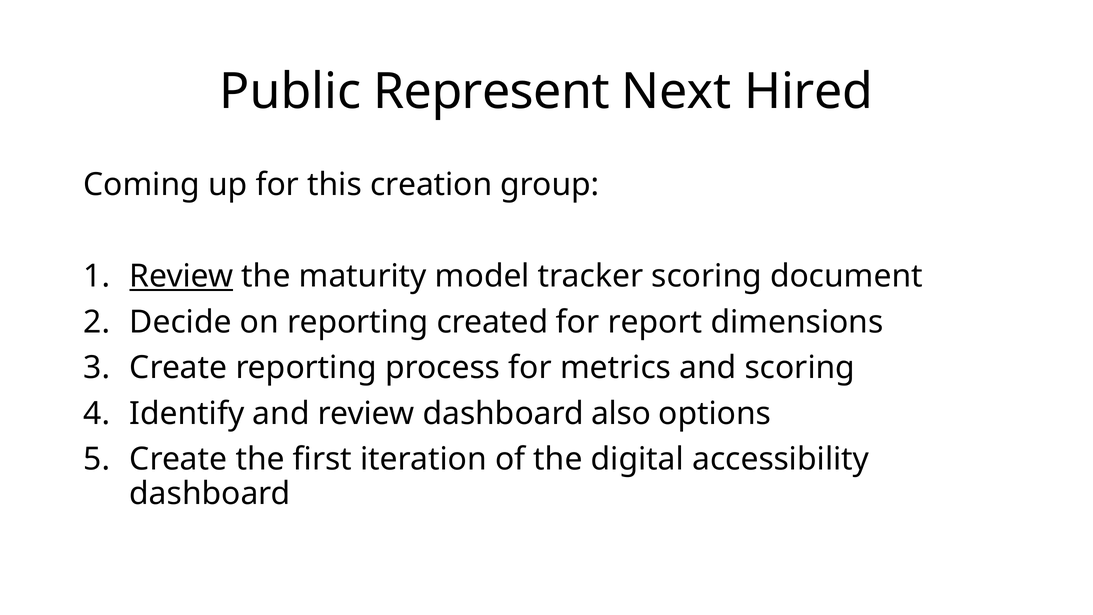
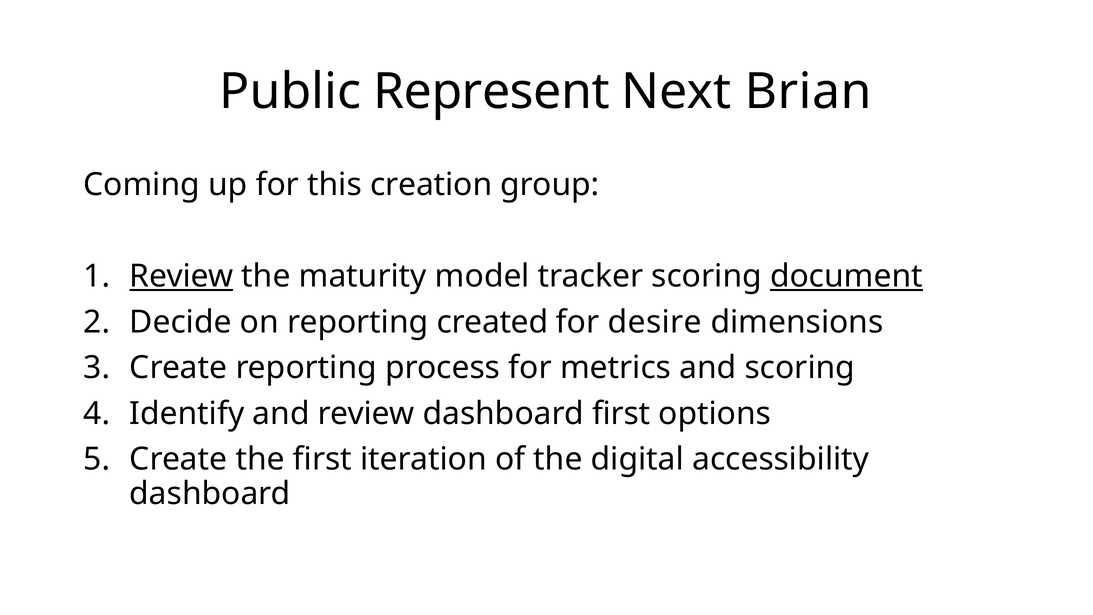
Hired: Hired -> Brian (808, 92)
document underline: none -> present (846, 276)
report: report -> desire (655, 322)
dashboard also: also -> first (621, 414)
